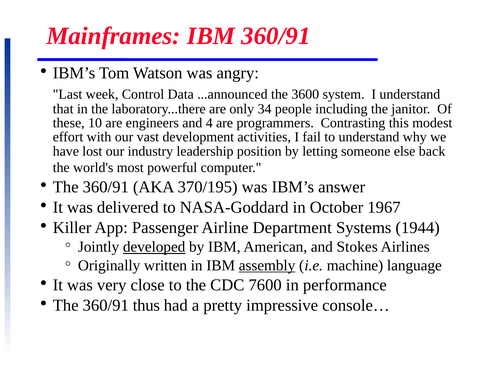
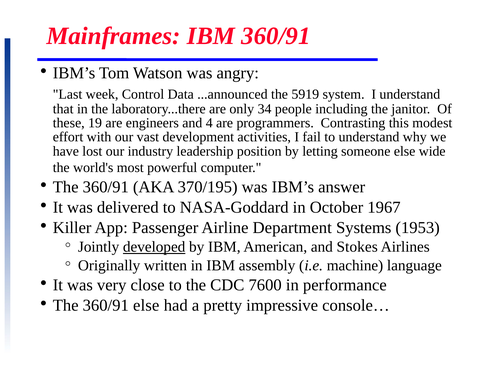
3600: 3600 -> 5919 (305, 94)
10: 10 -> 19 (95, 123)
back: back -> wide (432, 151)
1944: 1944 -> 1953 (418, 227)
assembly underline: present -> none (267, 265)
360/91 thus: thus -> else (146, 305)
